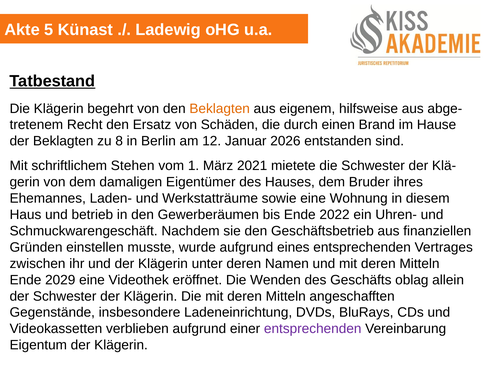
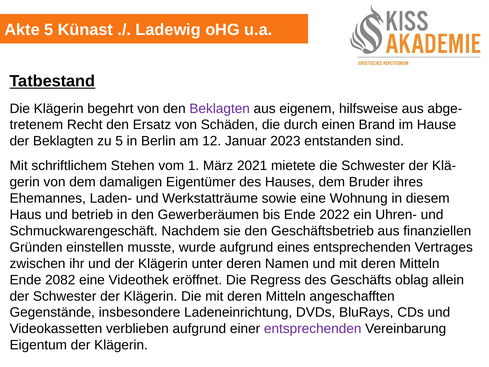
Beklagten colour: orange -> purple (220, 108)
zu 8: 8 -> 5 (119, 141)
2026: 2026 -> 2023 (285, 141)
2029: 2029 -> 2082 (60, 280)
Wenden: Wenden -> Regress (275, 280)
